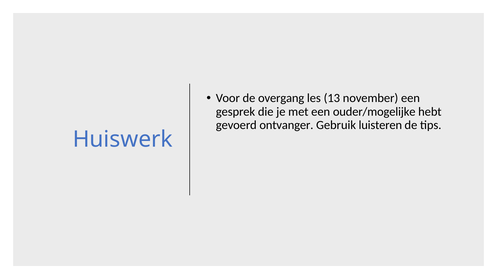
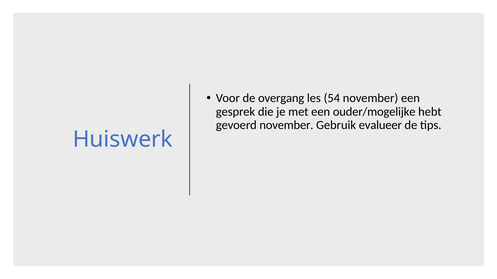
13: 13 -> 54 (332, 98)
gevoerd ontvanger: ontvanger -> november (286, 125)
luisteren: luisteren -> evalueer (380, 125)
